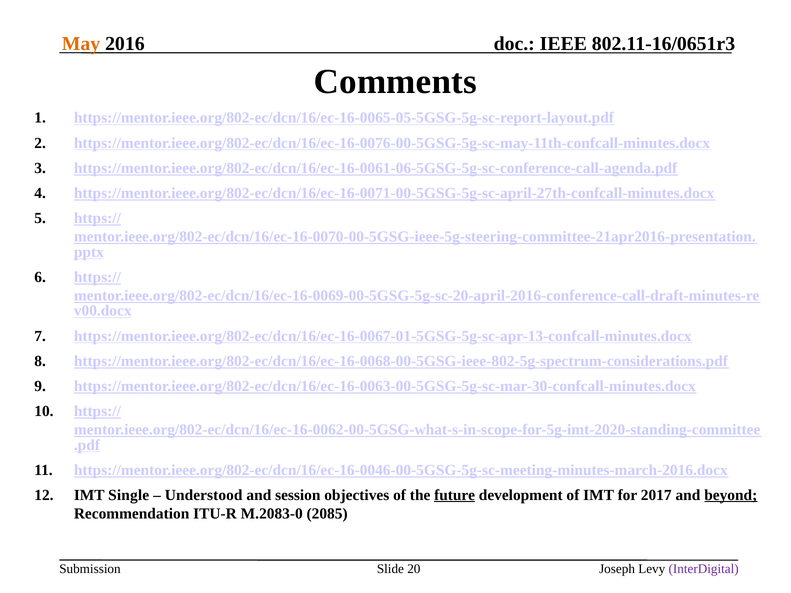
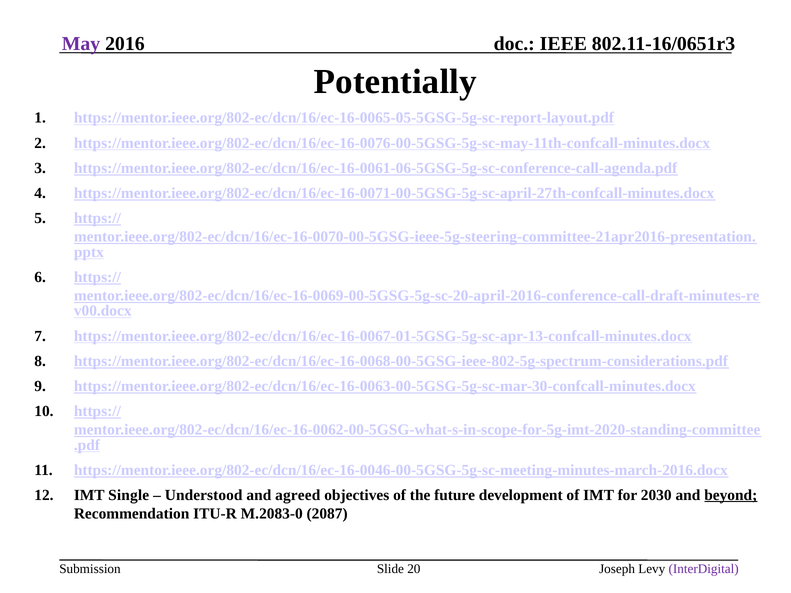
May colour: orange -> purple (81, 44)
Comments: Comments -> Potentially (395, 82)
session: session -> agreed (298, 495)
future underline: present -> none (455, 495)
2017: 2017 -> 2030 (656, 495)
2085: 2085 -> 2087 (327, 514)
